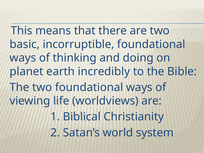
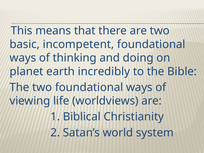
incorruptible: incorruptible -> incompetent (78, 44)
